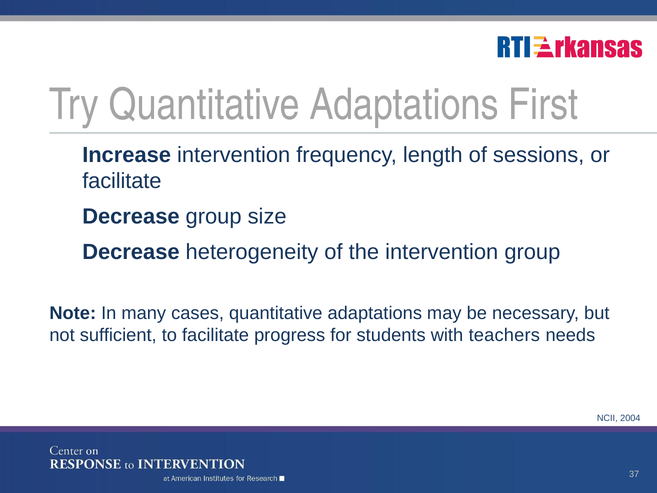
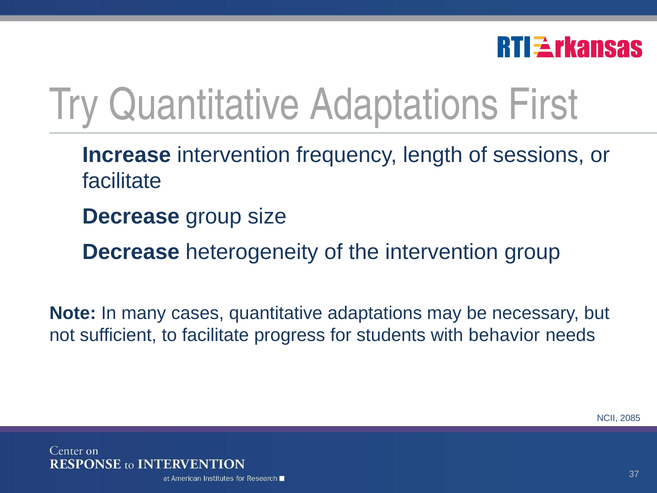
teachers: teachers -> behavior (504, 335)
2004: 2004 -> 2085 (630, 418)
